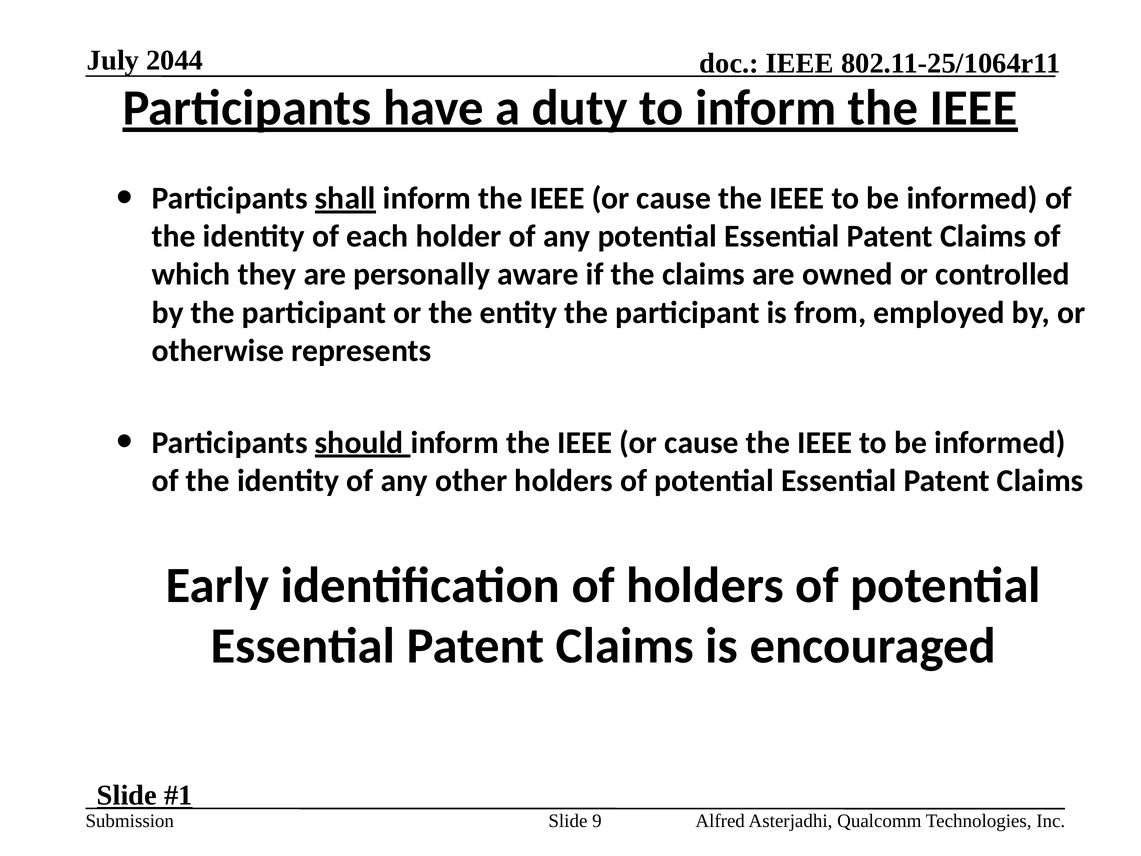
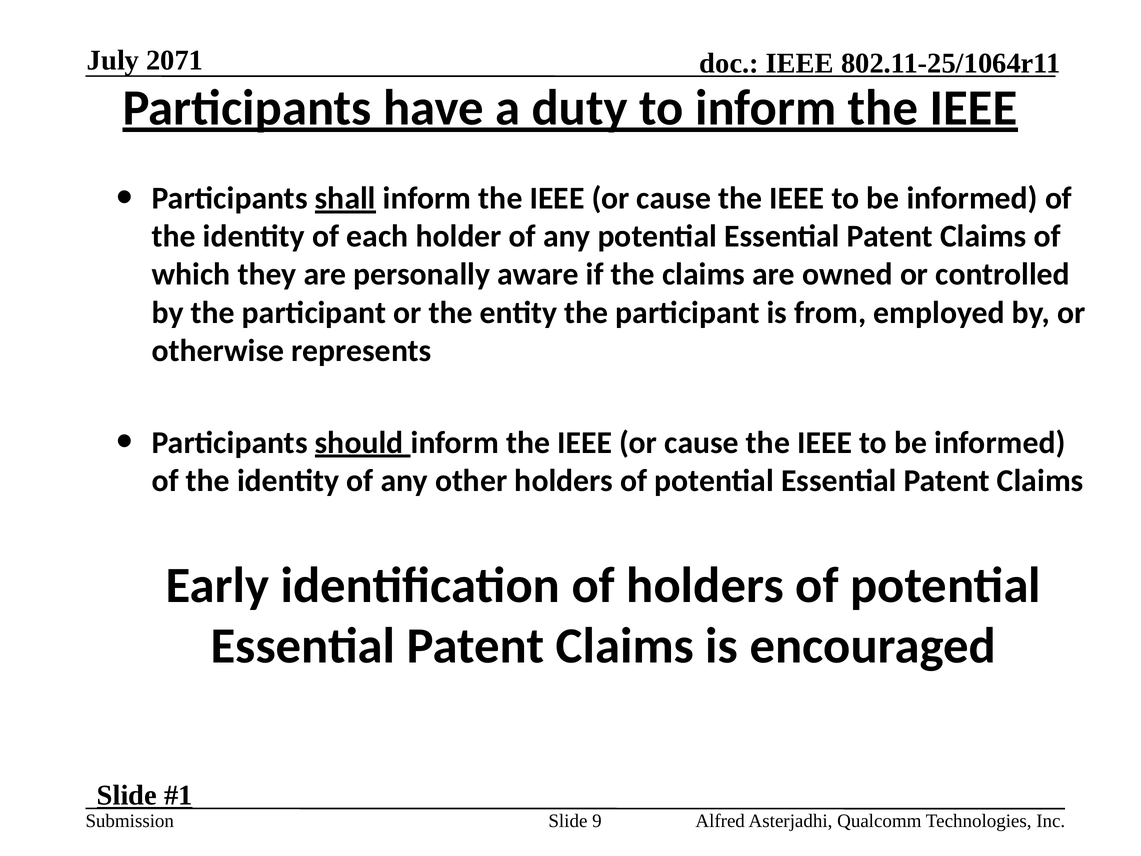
2044: 2044 -> 2071 (175, 60)
